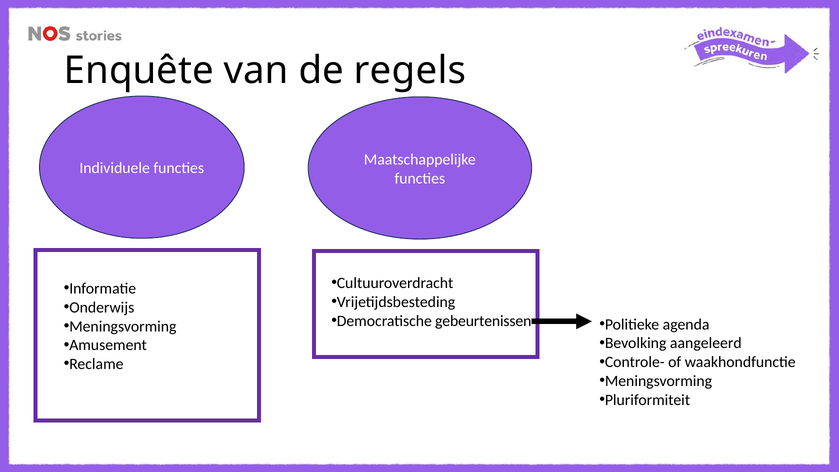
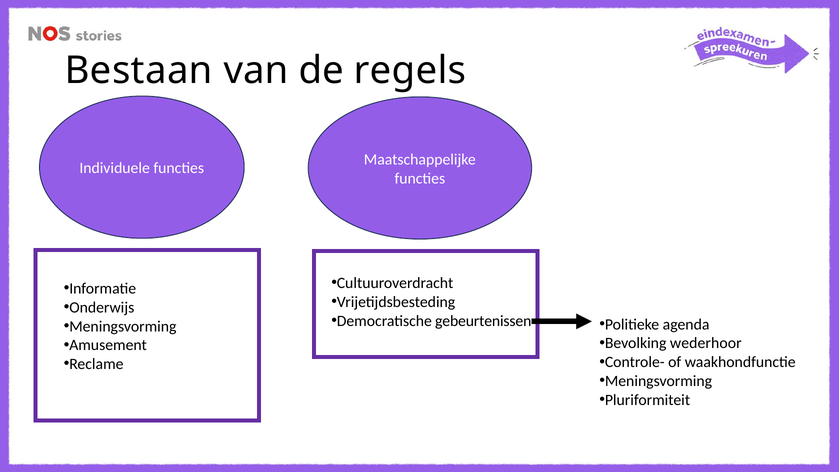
Enquête: Enquête -> Bestaan (139, 70)
aangeleerd: aangeleerd -> wederhoor (706, 343)
